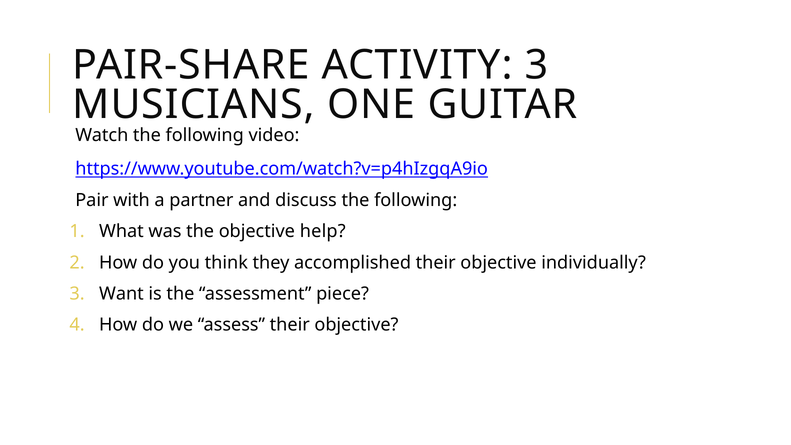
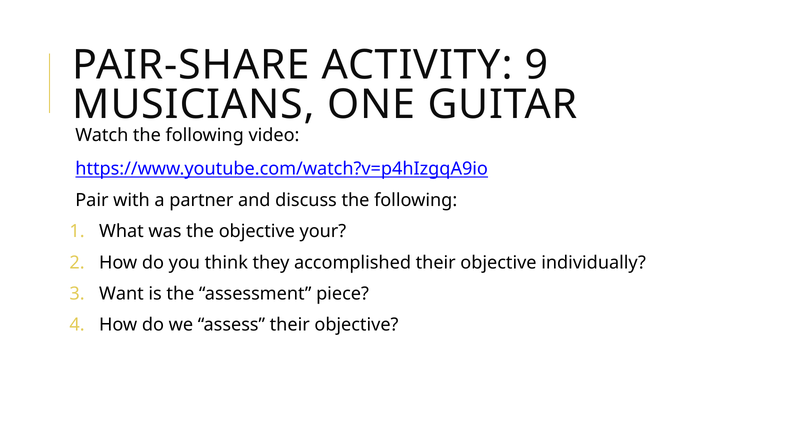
ACTIVITY 3: 3 -> 9 (537, 65)
help: help -> your (323, 231)
